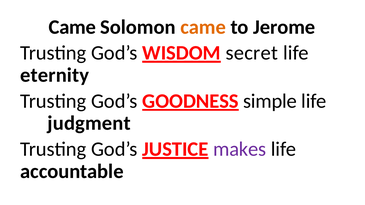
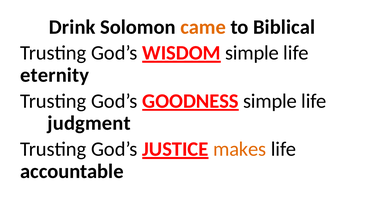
Came: Came -> Drink (72, 27)
Jerome: Jerome -> Biblical (284, 27)
secret: secret -> simple (252, 53)
makes colour: purple -> orange (240, 149)
